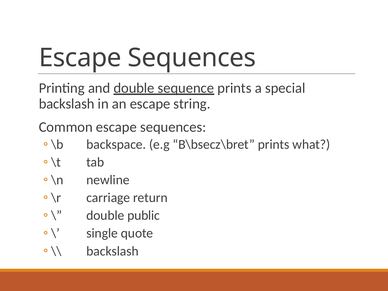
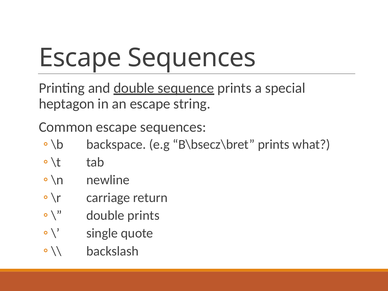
backslash: backslash -> heptagon (67, 104)
double public: public -> prints (143, 216)
